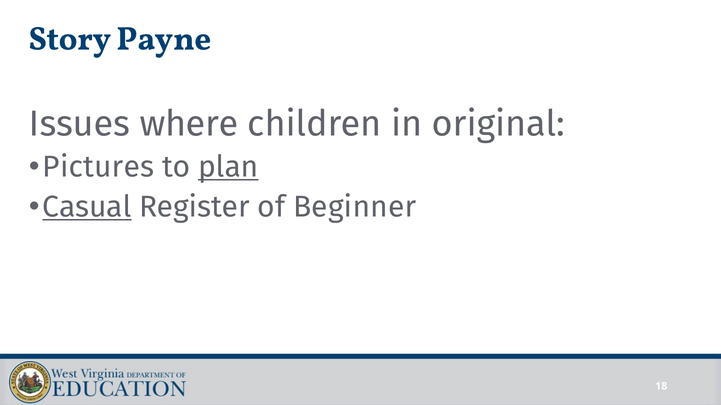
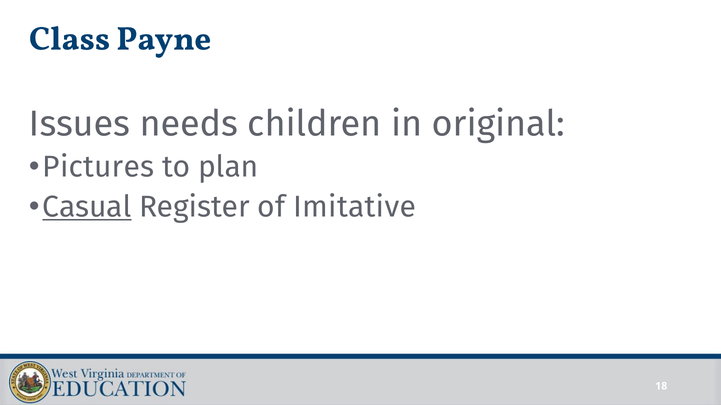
Story: Story -> Class (70, 39)
where: where -> needs (189, 124)
plan underline: present -> none (228, 167)
Beginner: Beginner -> Imitative (355, 207)
